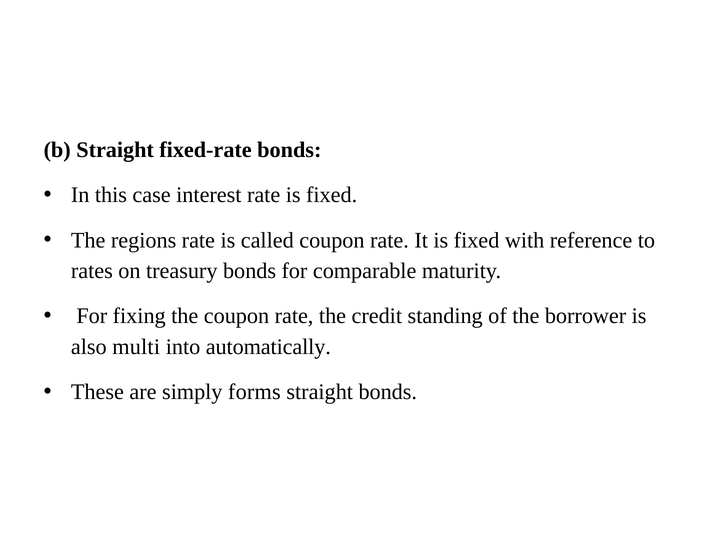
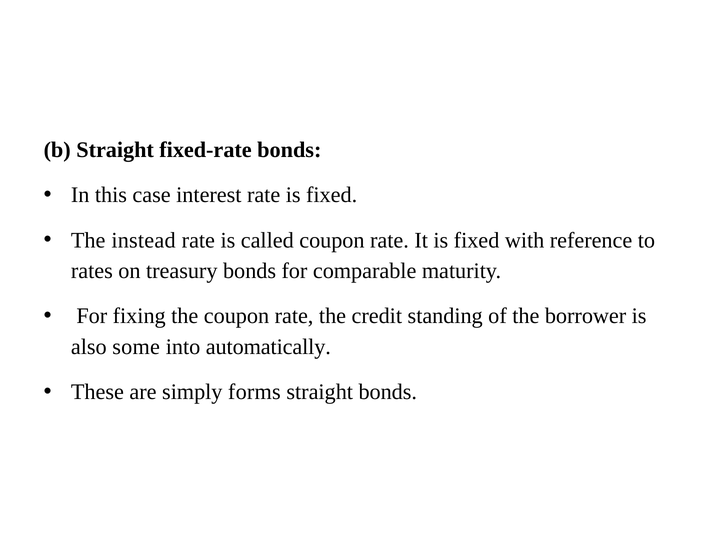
regions: regions -> instead (144, 240)
multi: multi -> some (136, 347)
